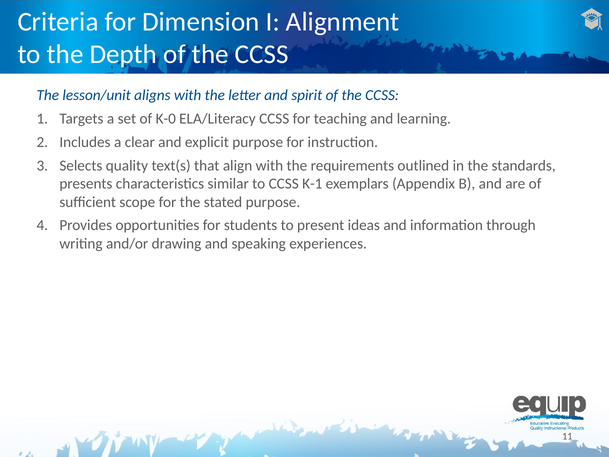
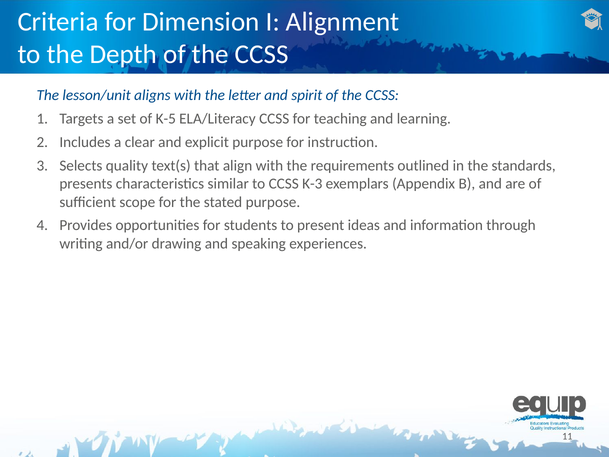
K-0: K-0 -> K-5 (166, 119)
K-1: K-1 -> K-3 (312, 184)
